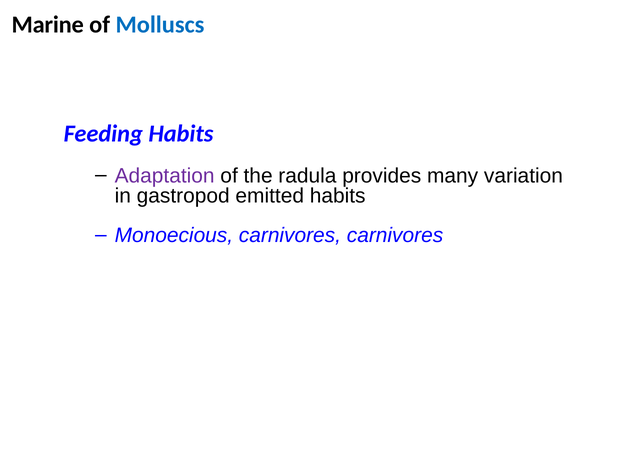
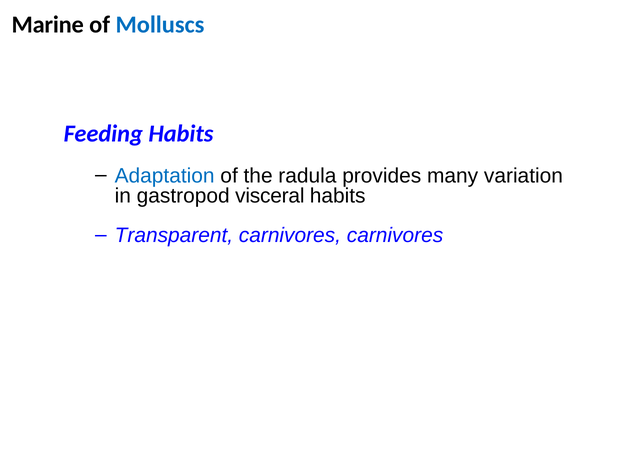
Adaptation colour: purple -> blue (165, 176)
emitted: emitted -> visceral (270, 196)
Monoecious: Monoecious -> Transparent (174, 236)
